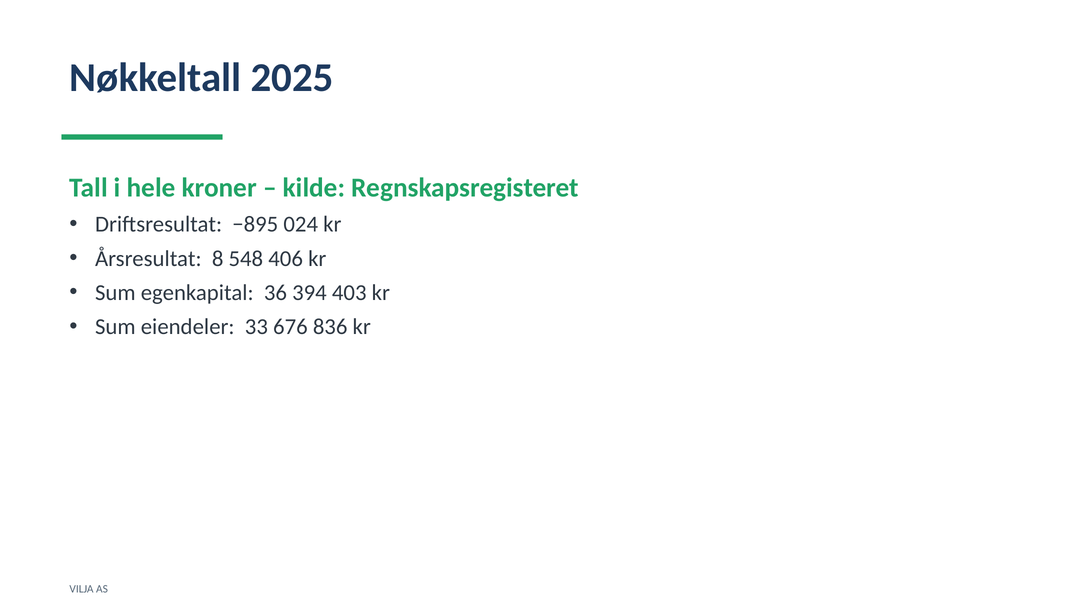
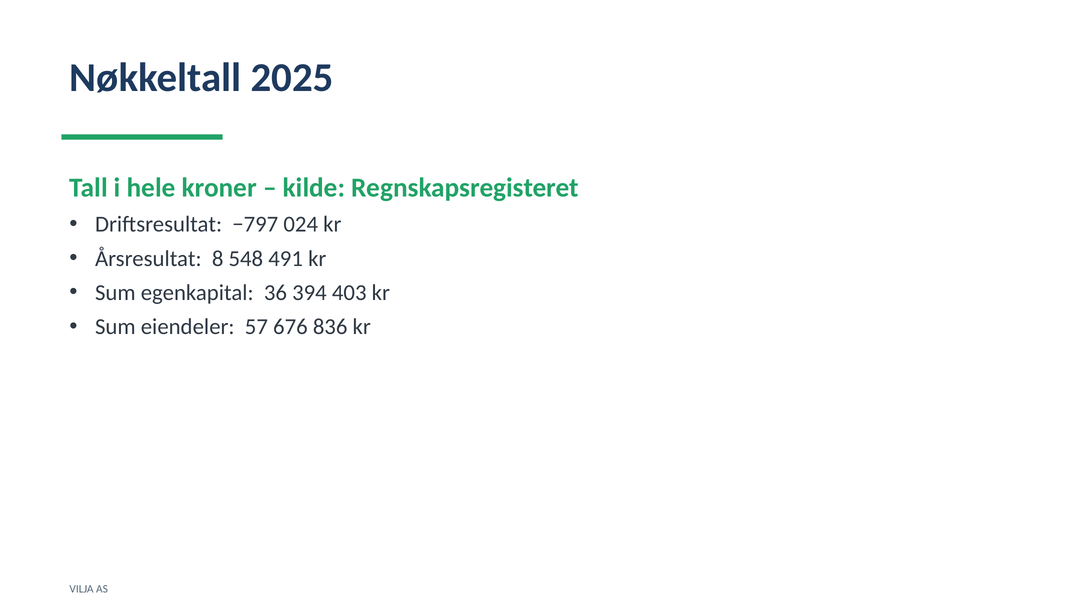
−895: −895 -> −797 (255, 225)
406: 406 -> 491 (286, 259)
33: 33 -> 57 (256, 327)
